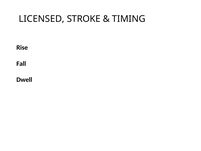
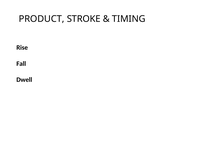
LICENSED: LICENSED -> PRODUCT (42, 19)
